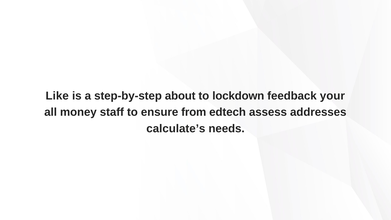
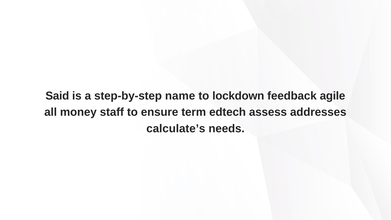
Like: Like -> Said (57, 96)
about: about -> name (180, 96)
your: your -> agile (333, 96)
from: from -> term (194, 112)
